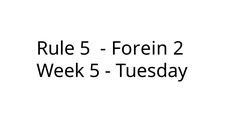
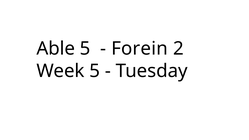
Rule: Rule -> Able (56, 49)
